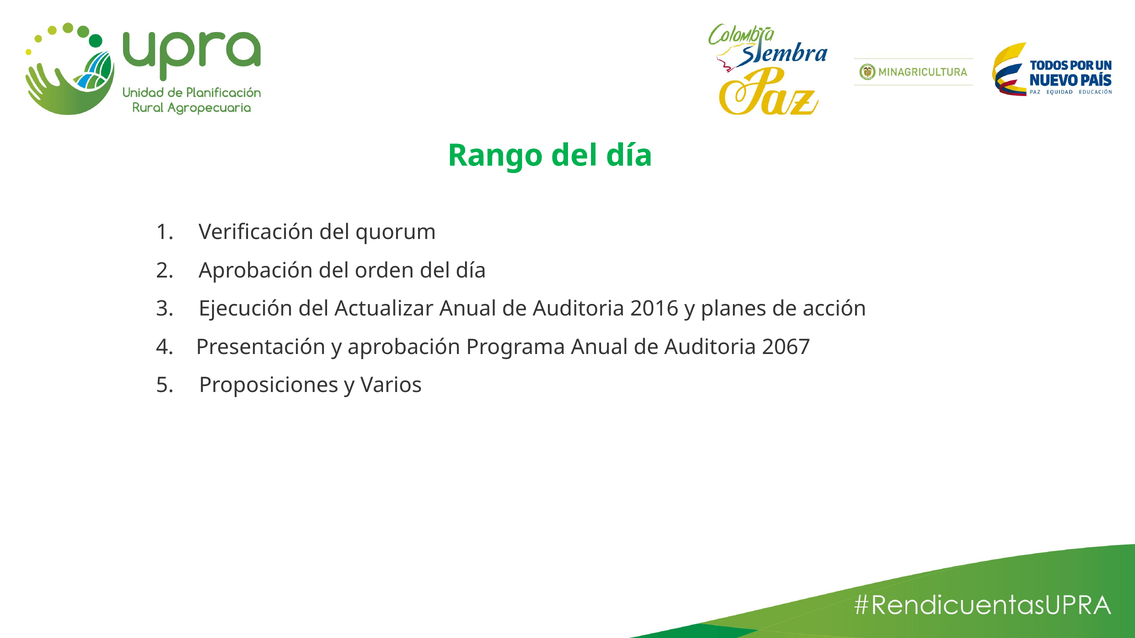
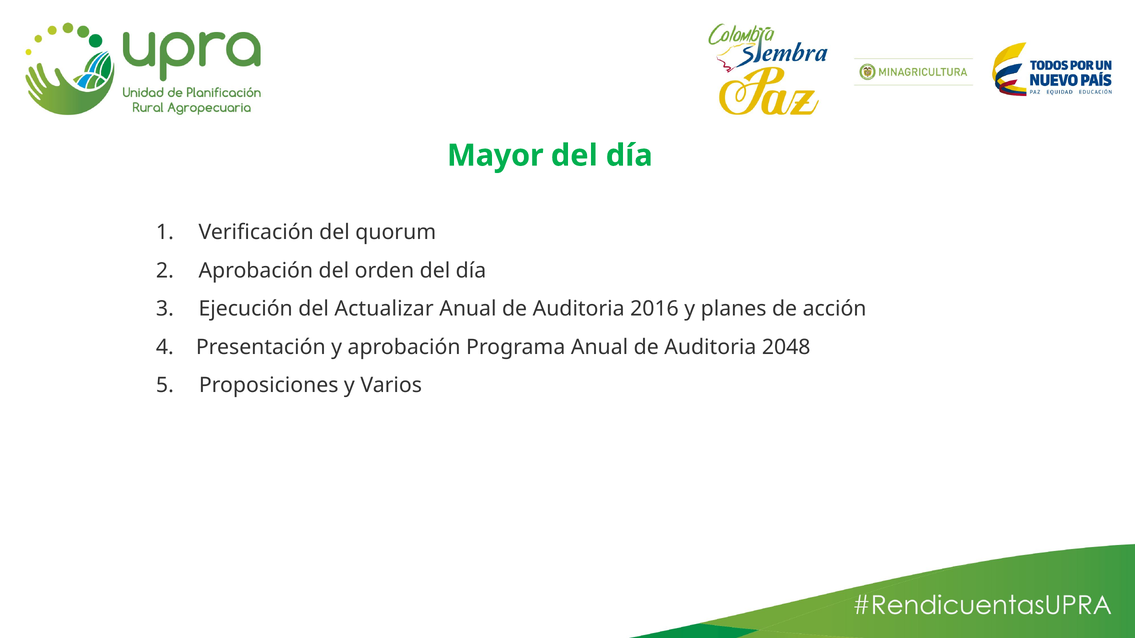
Rango: Rango -> Mayor (495, 156)
2067: 2067 -> 2048 (786, 347)
